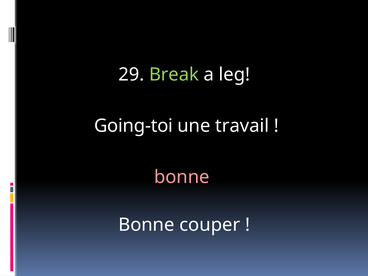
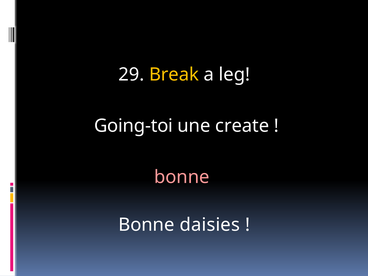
Break colour: light green -> yellow (174, 75)
travail: travail -> create (242, 126)
couper: couper -> daisies (210, 225)
